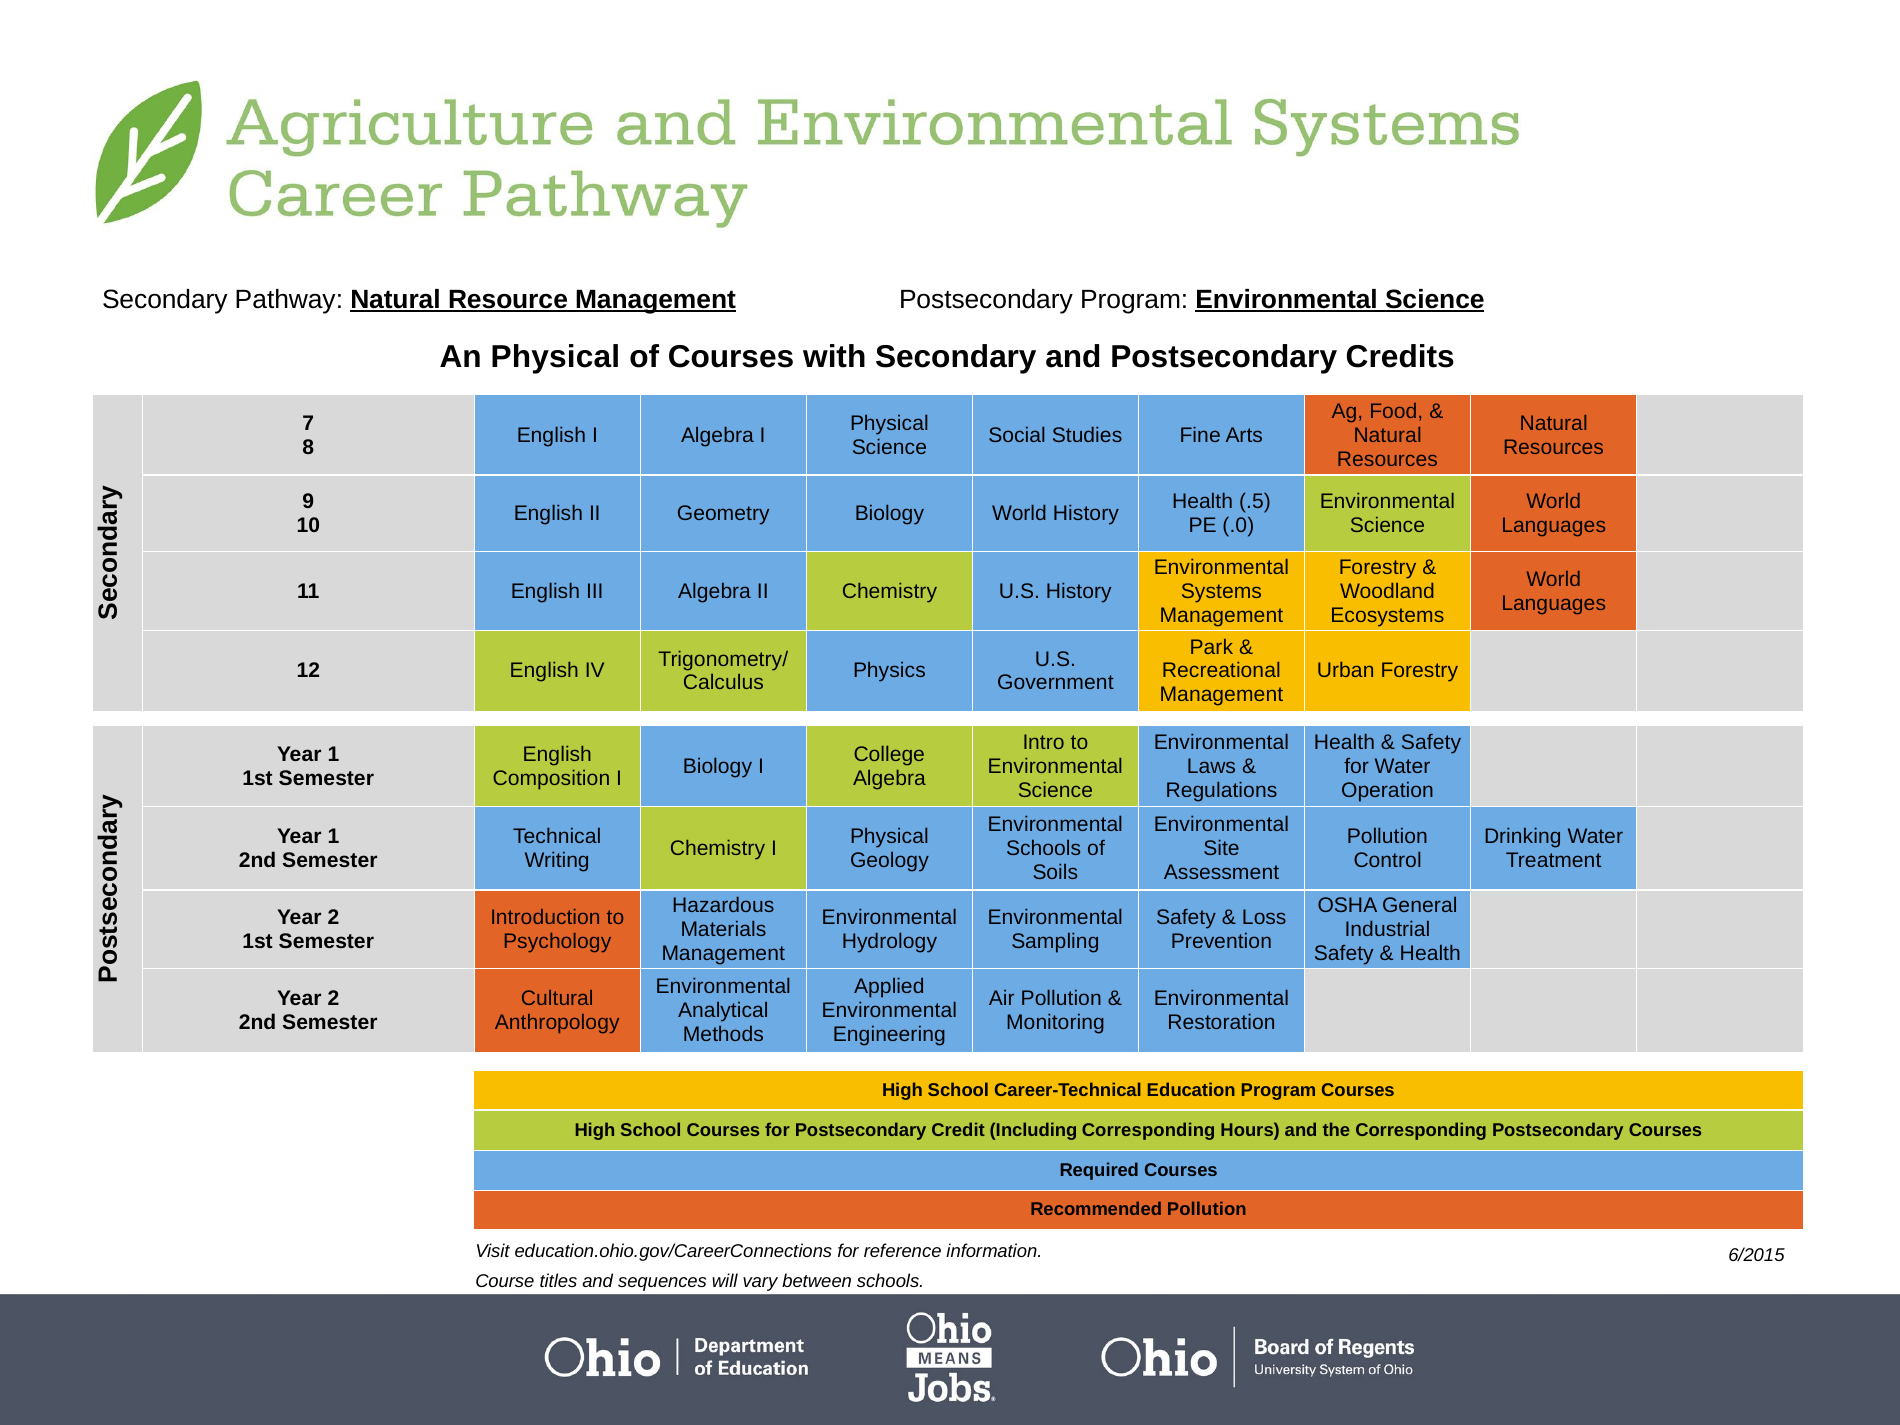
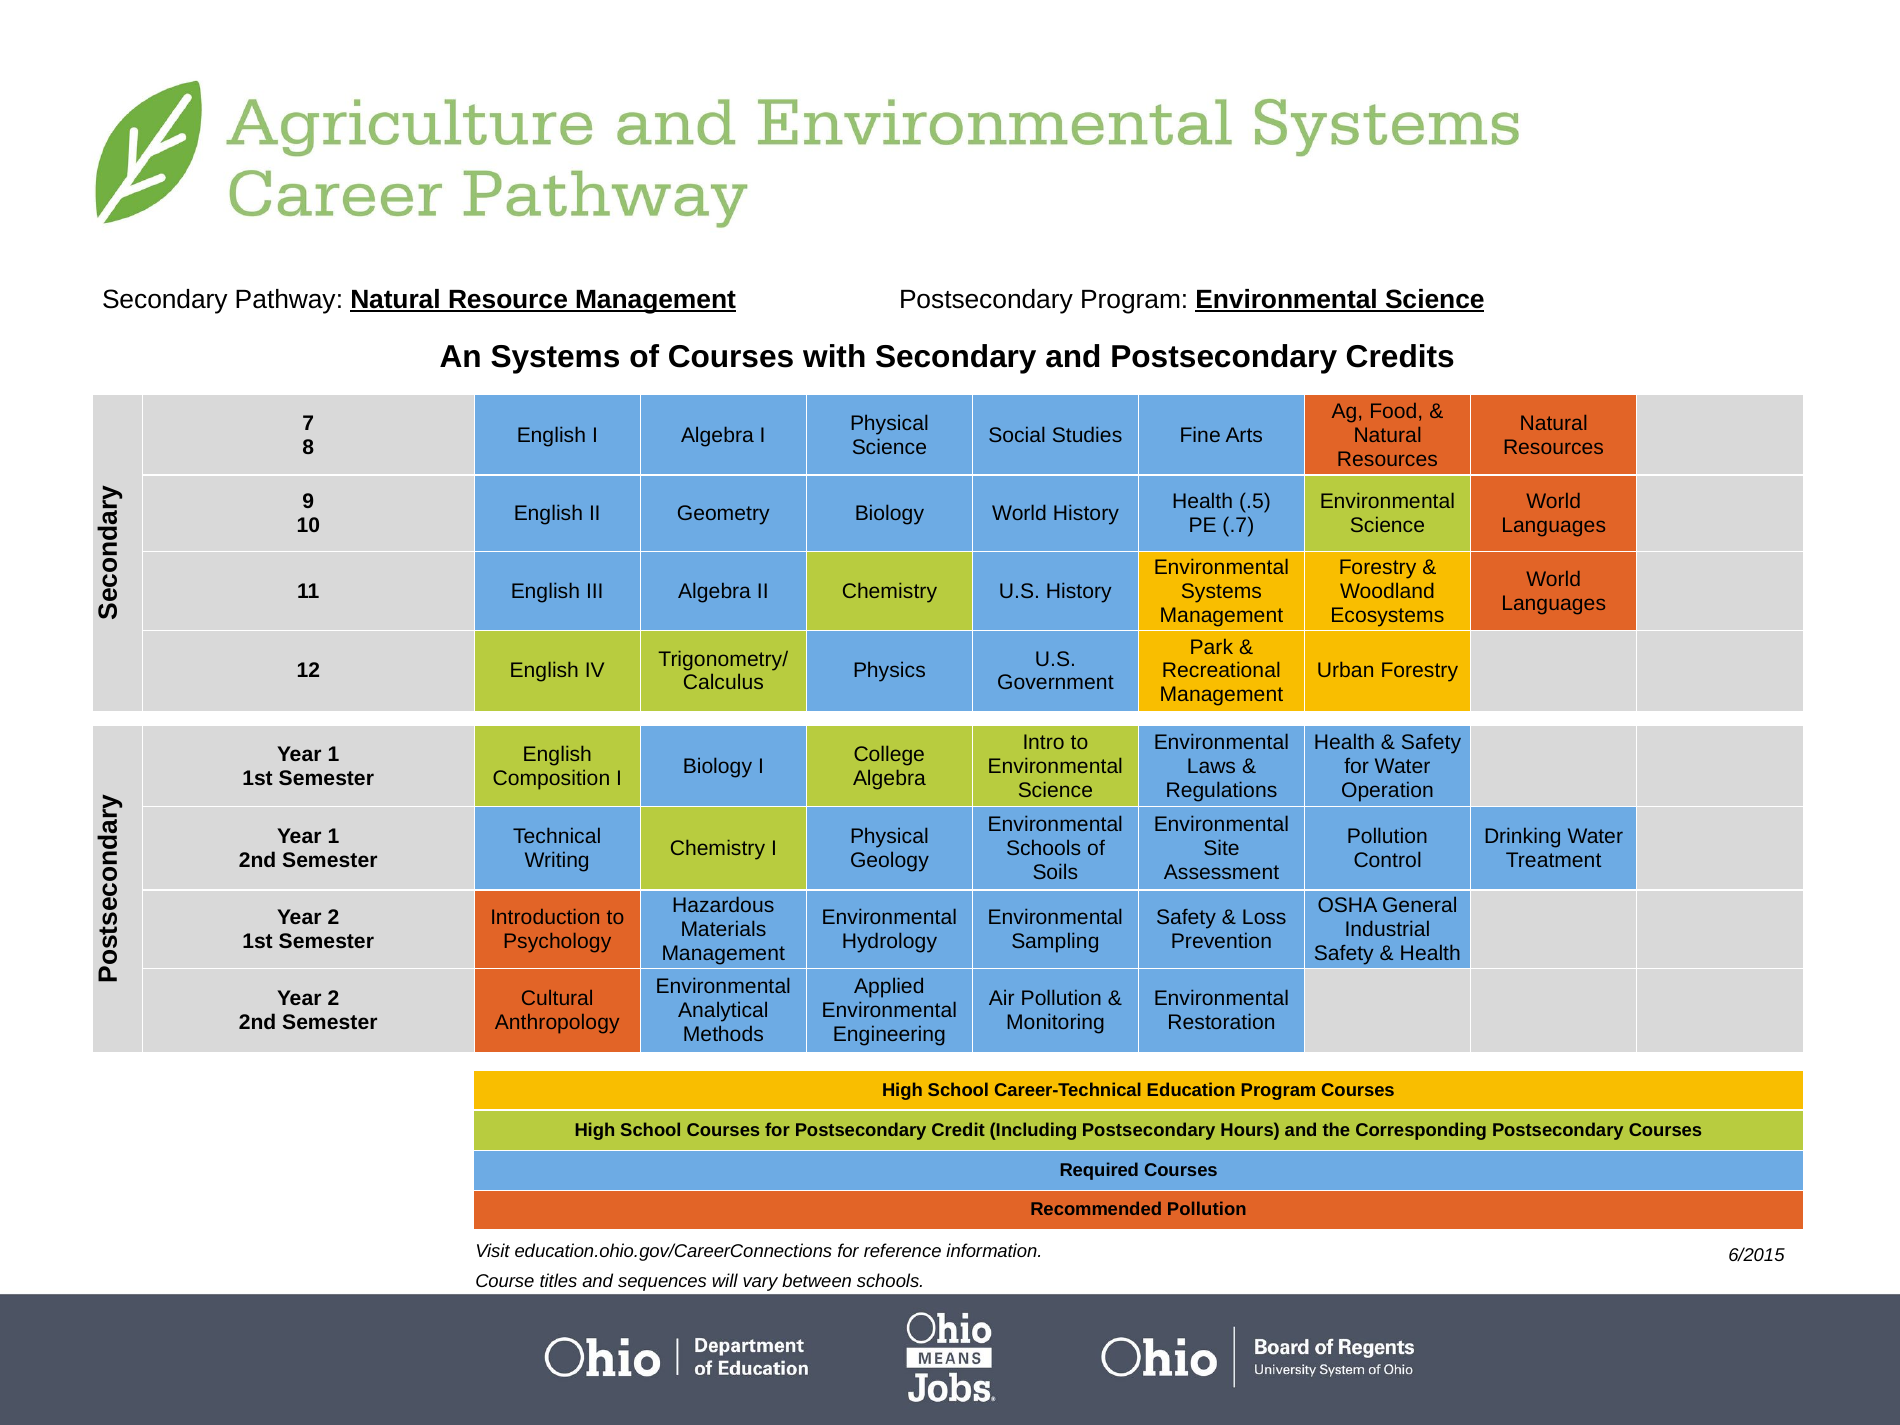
An Physical: Physical -> Systems (555, 357)
.0: .0 -> .7 (1238, 526)
Including Corresponding: Corresponding -> Postsecondary (1149, 1130)
